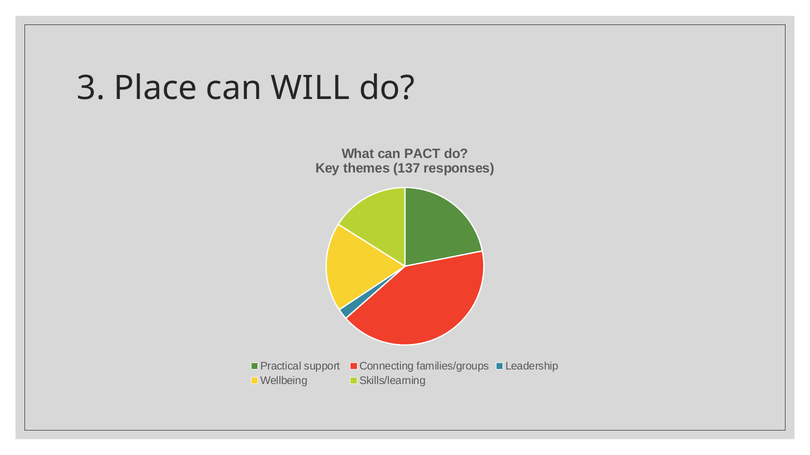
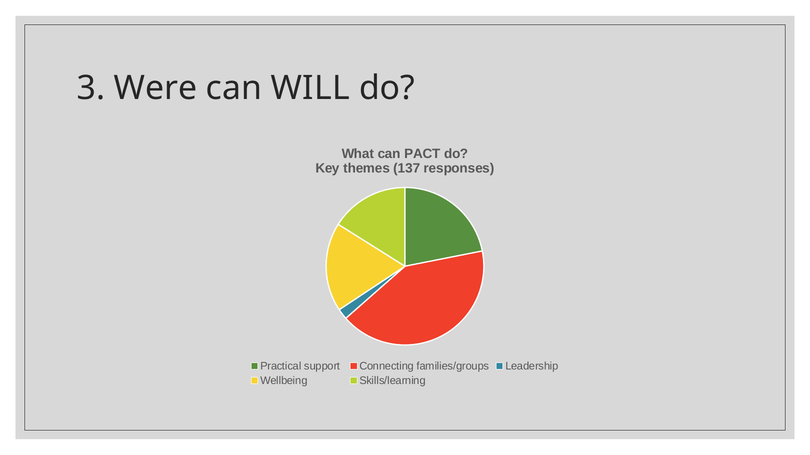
Place: Place -> Were (156, 88)
